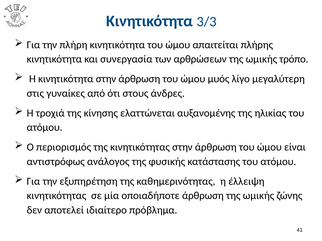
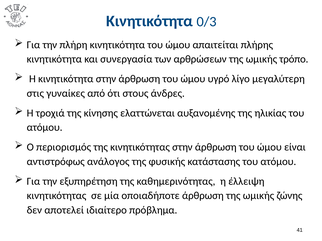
3/3: 3/3 -> 0/3 (207, 22)
μυός: μυός -> υγρό (219, 79)
